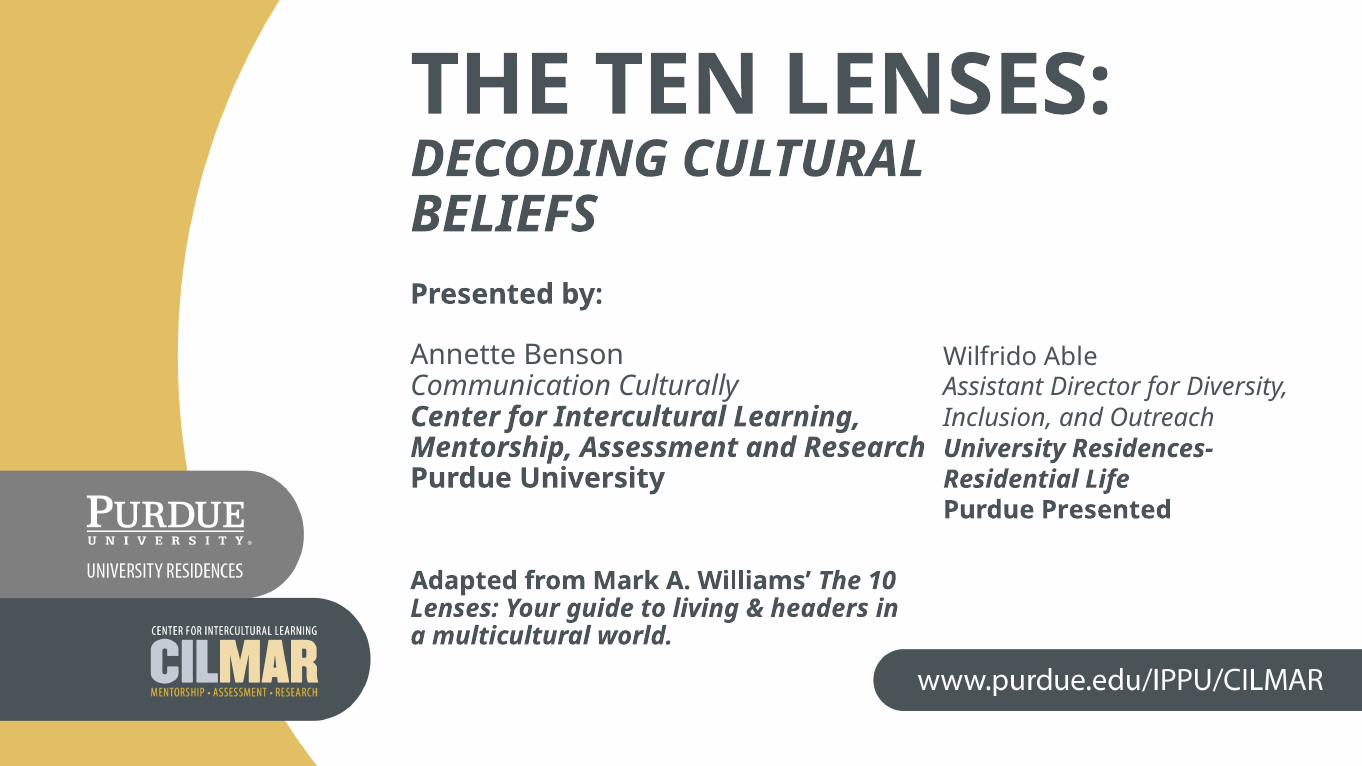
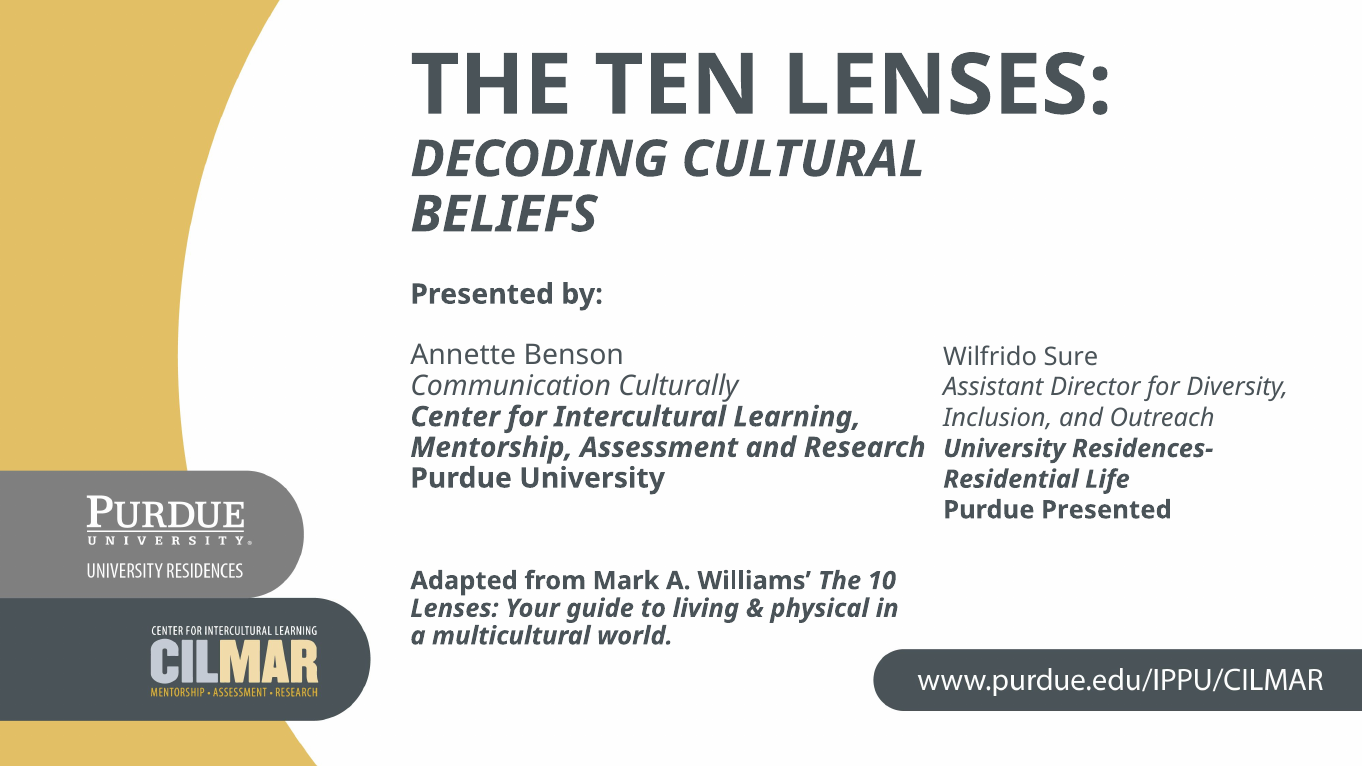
Able: Able -> Sure (1071, 357)
headers: headers -> physical (820, 608)
